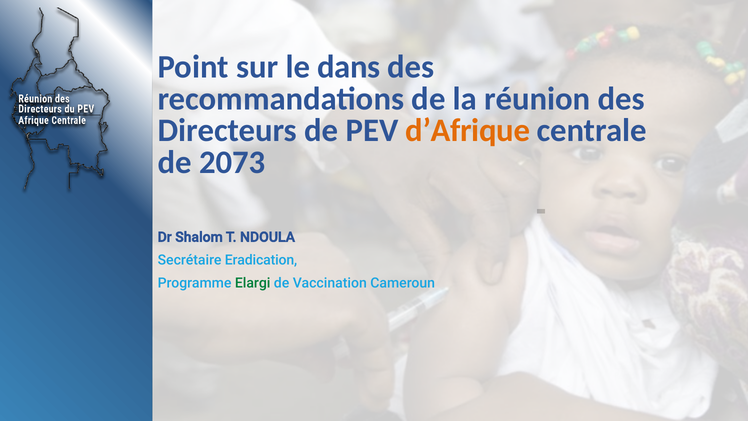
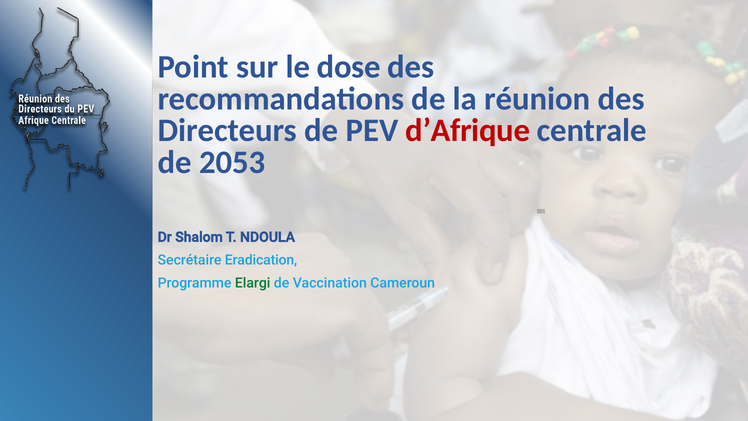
dans: dans -> dose (349, 67)
d’Afrique colour: orange -> red (468, 130)
2073: 2073 -> 2053 (232, 162)
